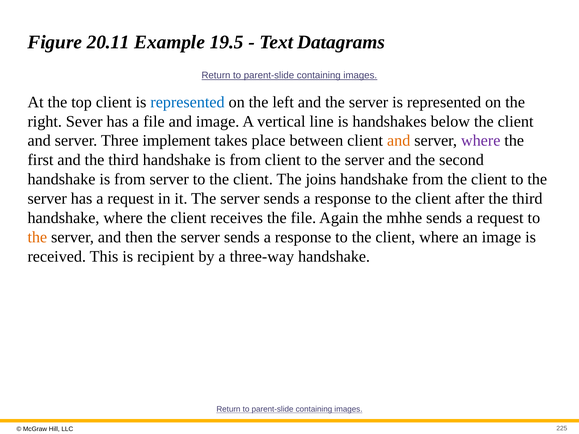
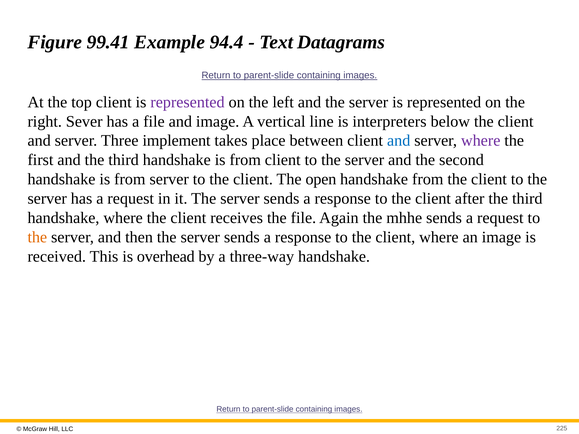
20.11: 20.11 -> 99.41 (108, 42)
19.5: 19.5 -> 94.4 (227, 42)
represented colour: blue -> purple (187, 102)
handshakes: handshakes -> interpreters (389, 121)
and colour: orange -> blue (399, 141)
joins: joins -> open (321, 179)
recipient: recipient -> overhead (166, 257)
